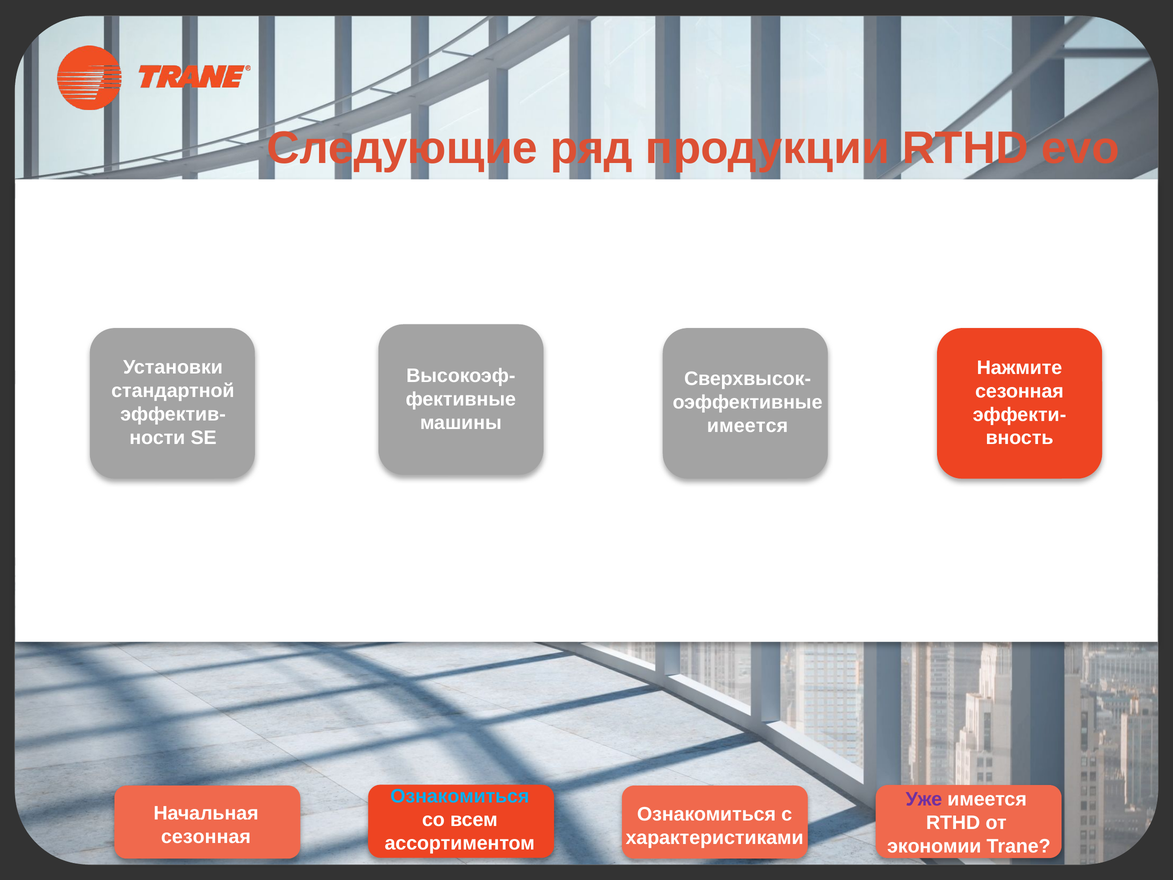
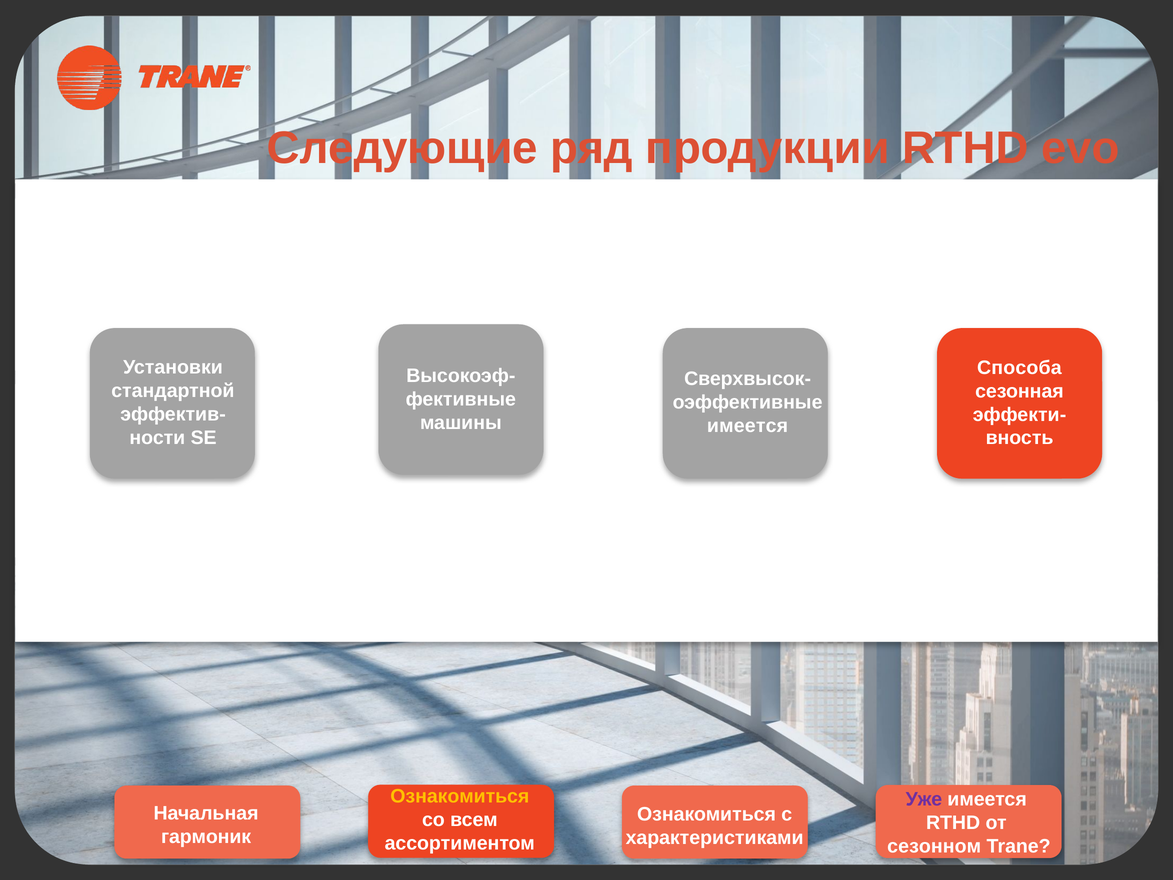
Нажмите: Нажмите -> Способа (1019, 368)
Ознакомиться colour: light blue -> yellow (460, 796)
сезонная: сезонная -> гармоник (206, 837)
экономии: экономии -> сезонном (934, 846)
